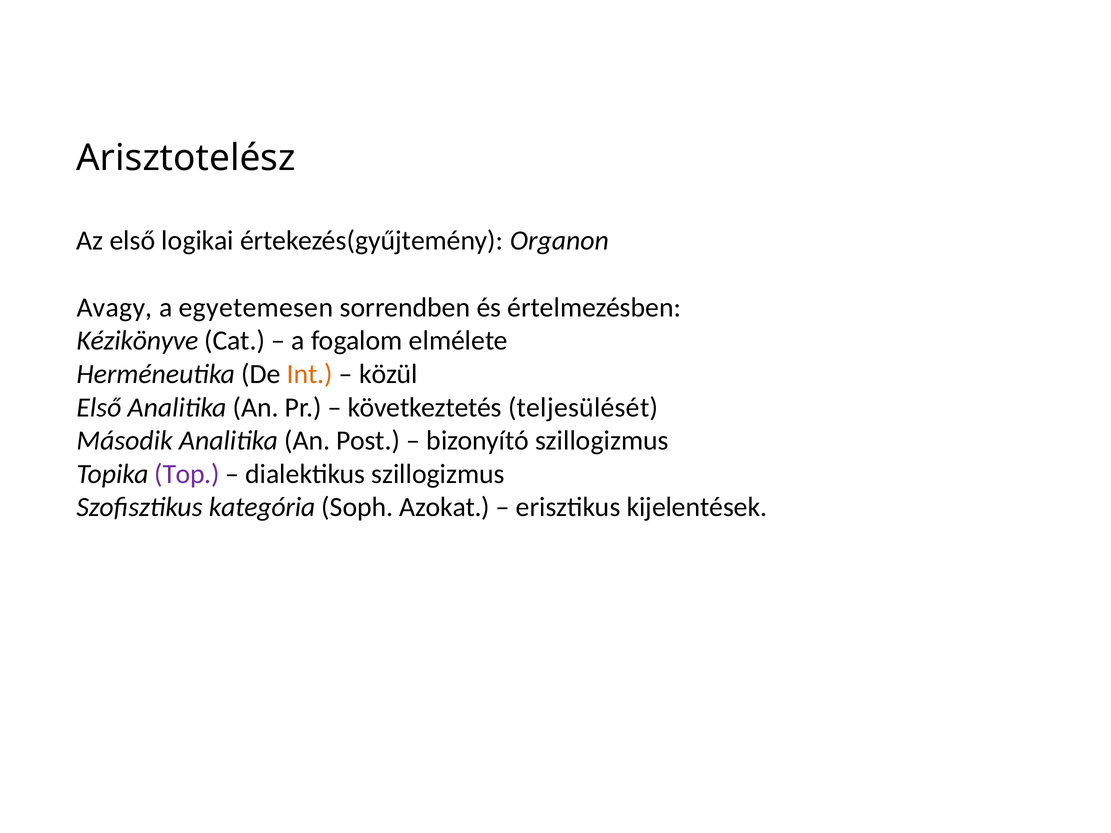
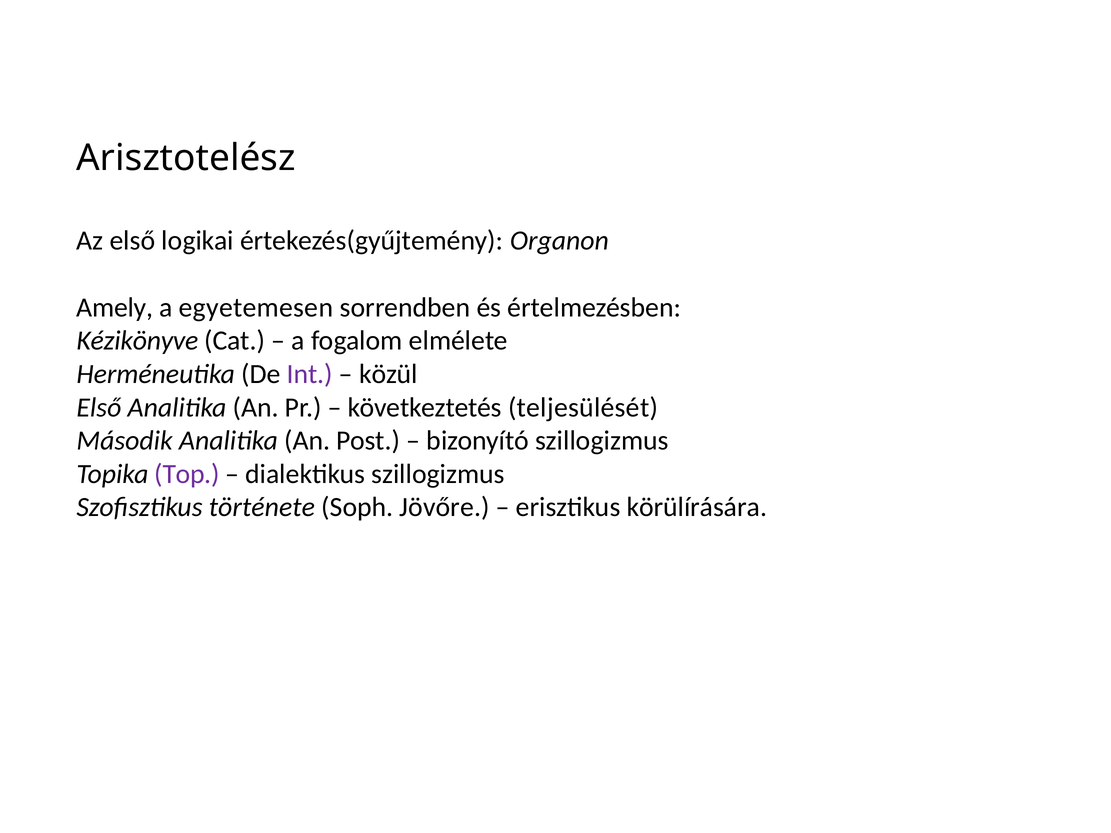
Avagy: Avagy -> Amely (115, 307)
Int colour: orange -> purple (310, 374)
kategória: kategória -> története (262, 507)
Azokat: Azokat -> Jövőre (444, 507)
kijelentések: kijelentések -> körülírására (697, 507)
